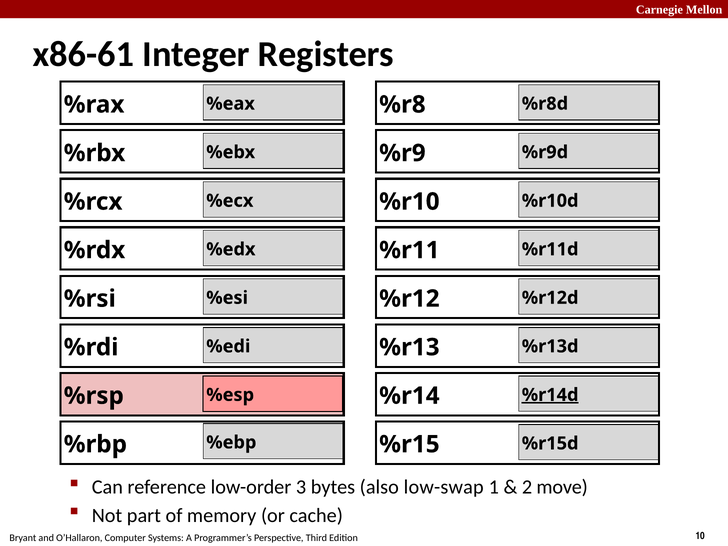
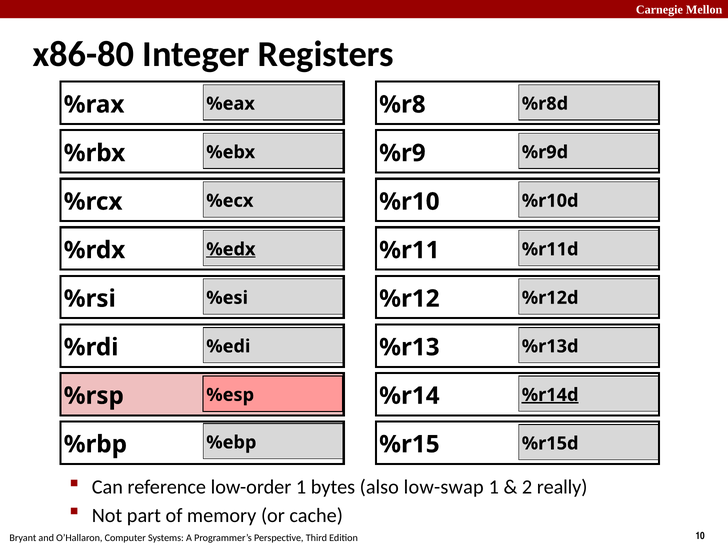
x86-61: x86-61 -> x86-80 (83, 54)
%edx underline: none -> present (231, 249)
low-order 3: 3 -> 1 (301, 487)
move: move -> really (562, 487)
